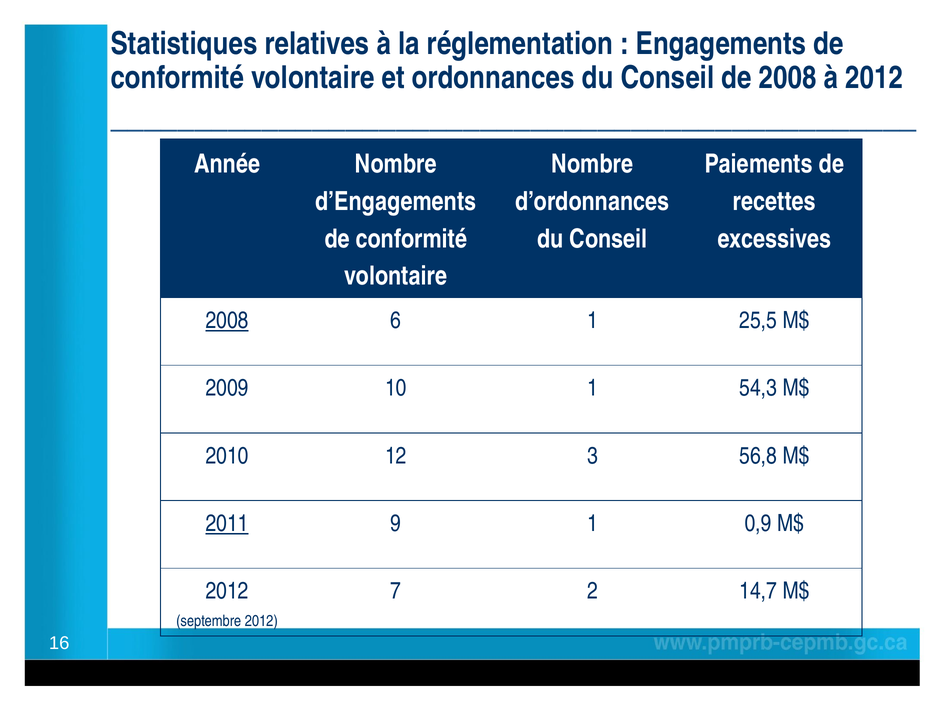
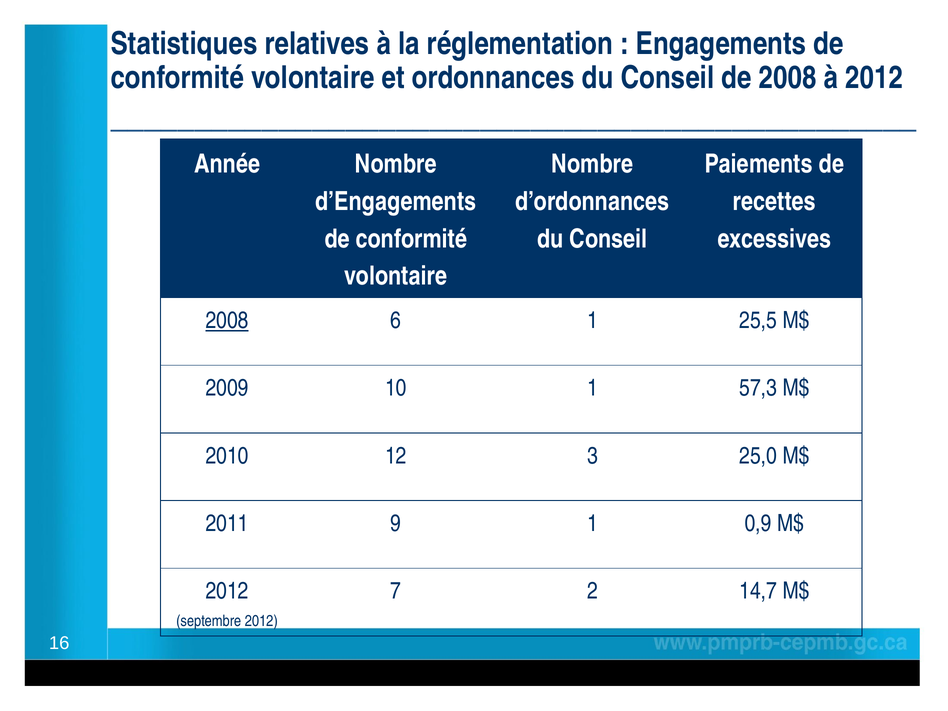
54,3: 54,3 -> 57,3 (758, 388)
56,8: 56,8 -> 25,0 (758, 456)
2011 underline: present -> none (227, 523)
